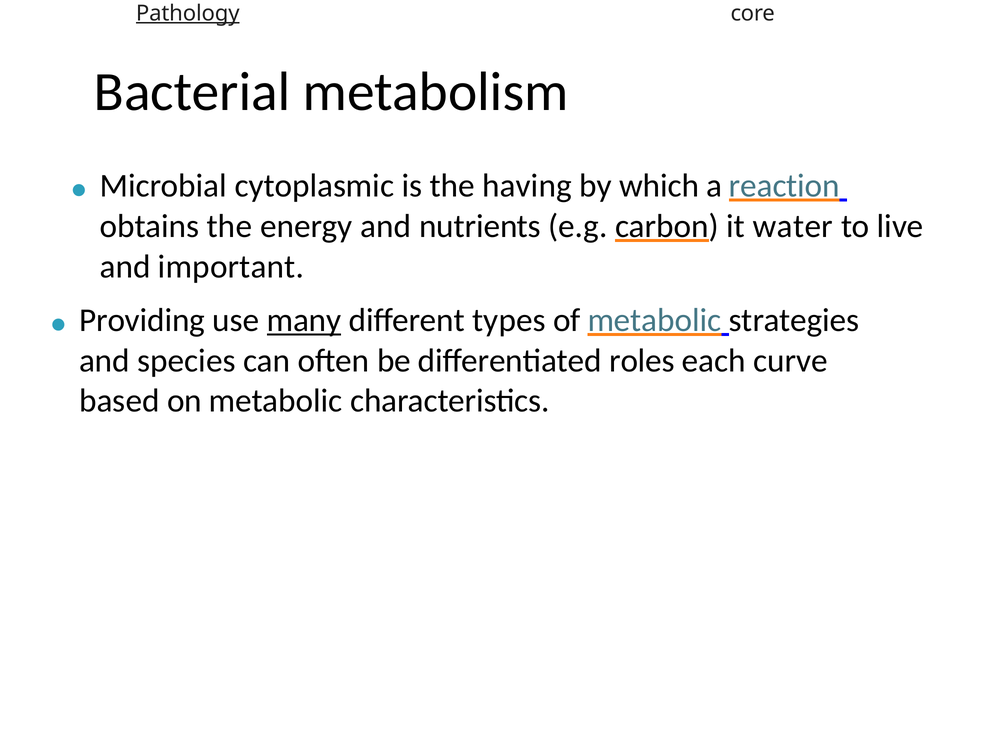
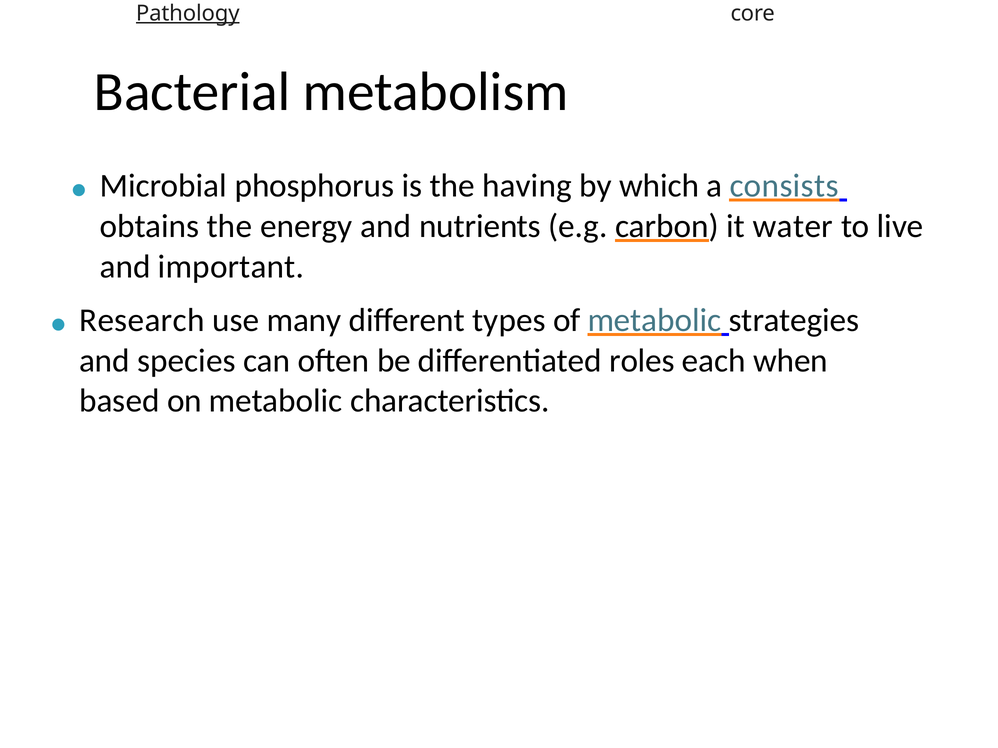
cytoplasmic: cytoplasmic -> phosphorus (314, 186)
reaction: reaction -> consists (784, 186)
Providing: Providing -> Research (142, 320)
many underline: present -> none (304, 320)
curve: curve -> when (791, 361)
